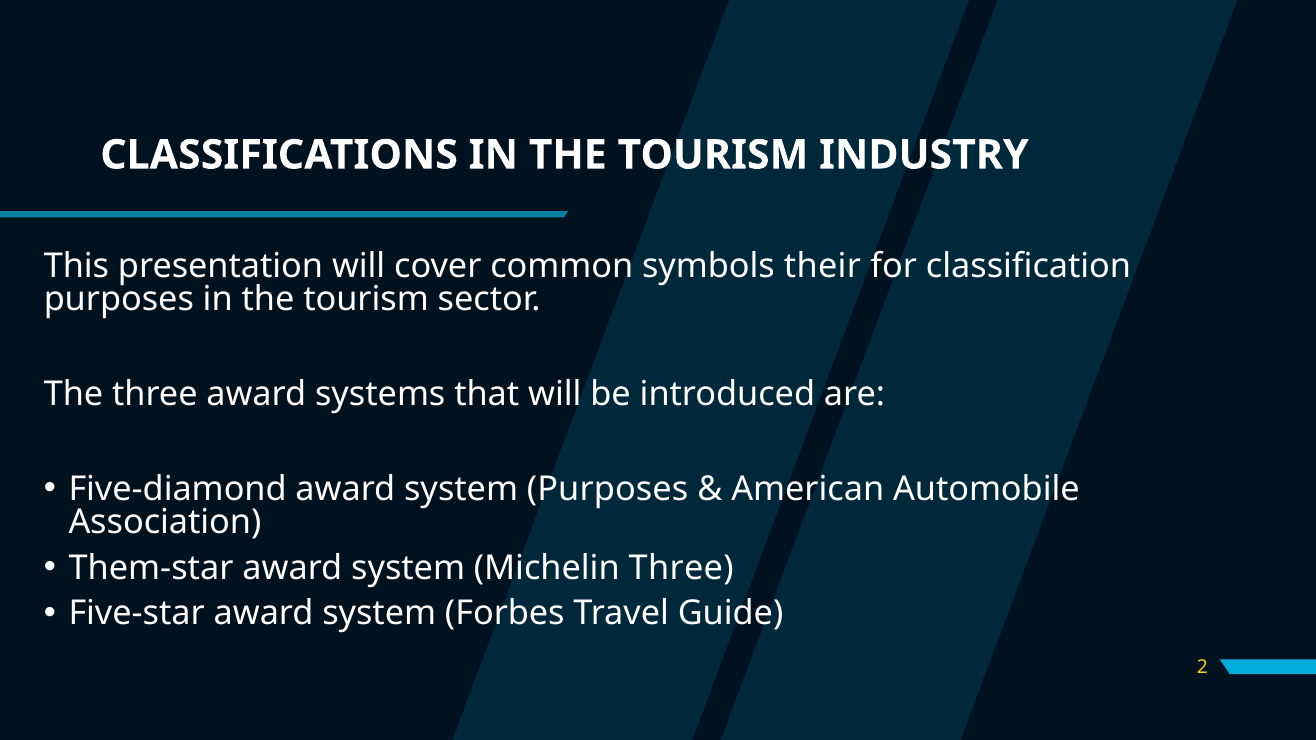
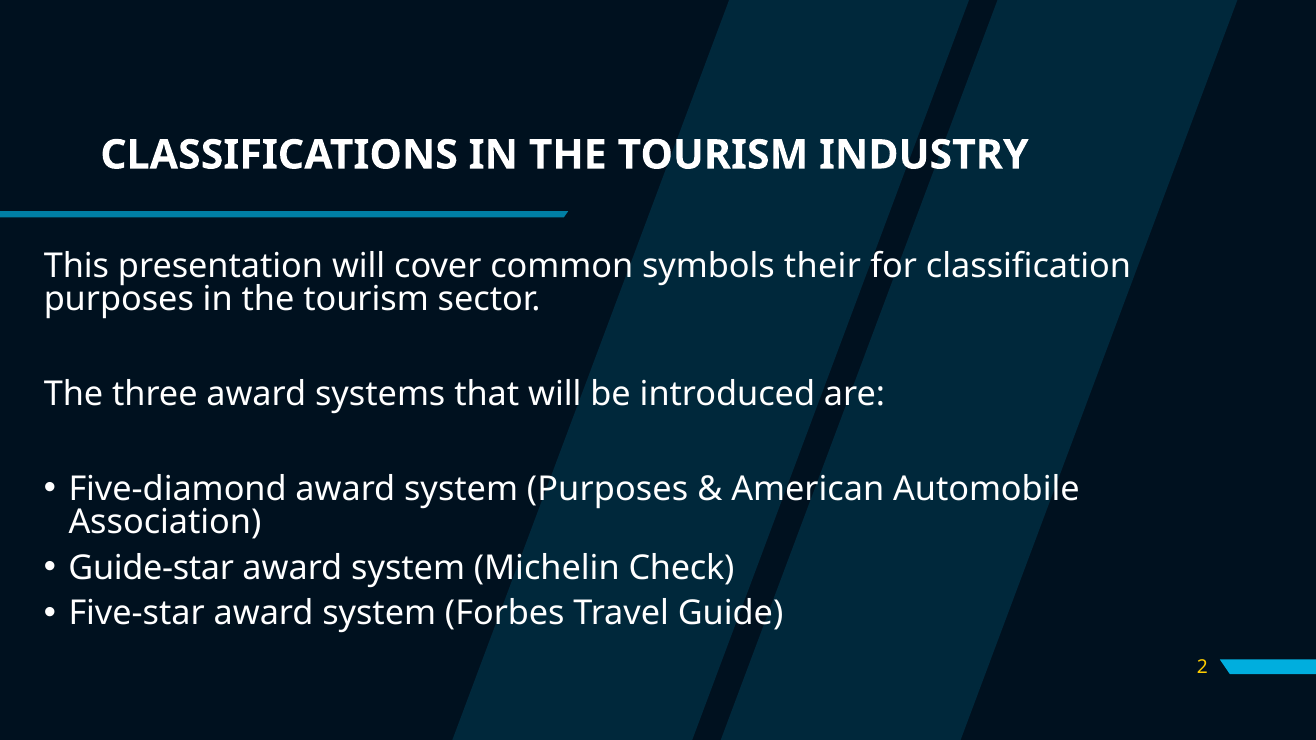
Them-star: Them-star -> Guide-star (151, 568)
Michelin Three: Three -> Check (681, 568)
